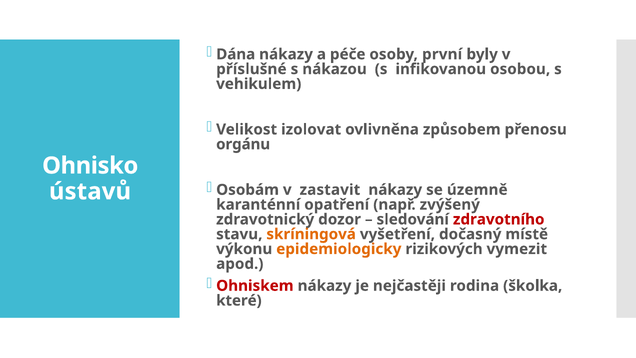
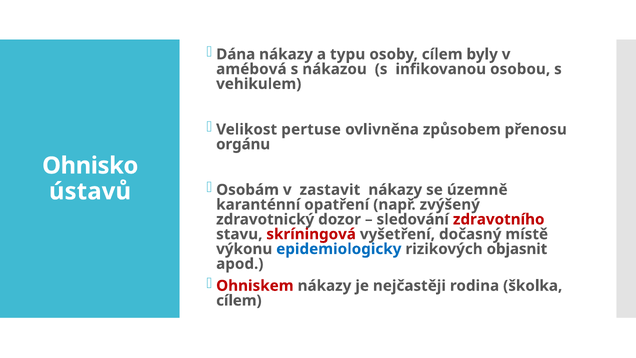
péče: péče -> typu (348, 54)
osoby první: první -> cílem (442, 54)
příslušné: příslušné -> amébová (251, 69)
izolovat: izolovat -> pertuse (311, 129)
skríningová colour: orange -> red (311, 234)
epidemiologicky colour: orange -> blue (339, 249)
vymezit: vymezit -> objasnit (517, 249)
které: které -> cílem (239, 300)
